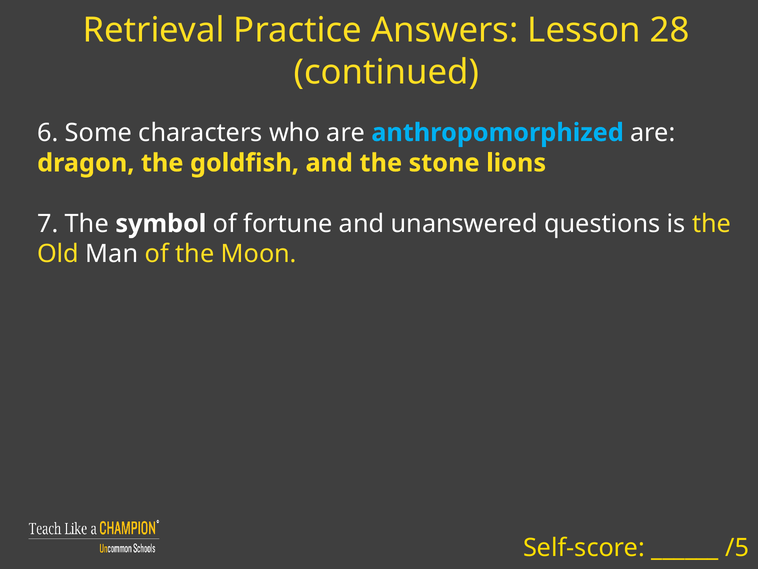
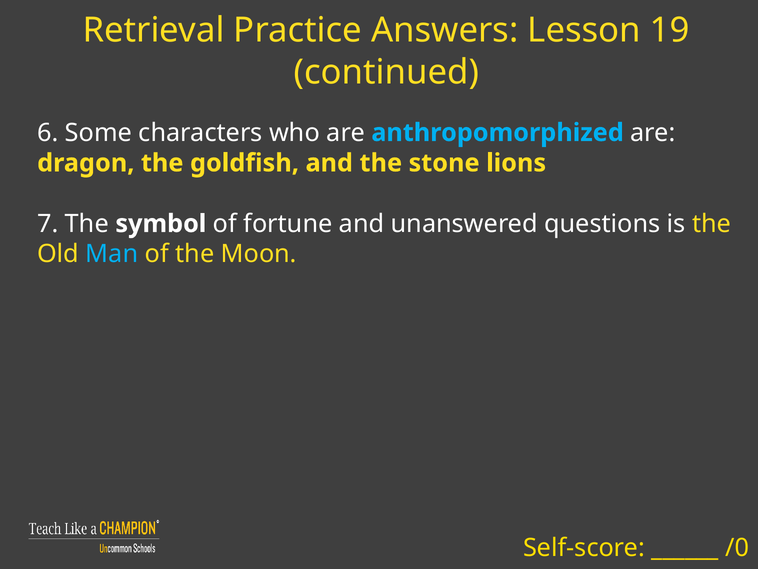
28: 28 -> 19 (670, 30)
Man colour: white -> light blue (112, 254)
/5: /5 -> /0 (737, 547)
